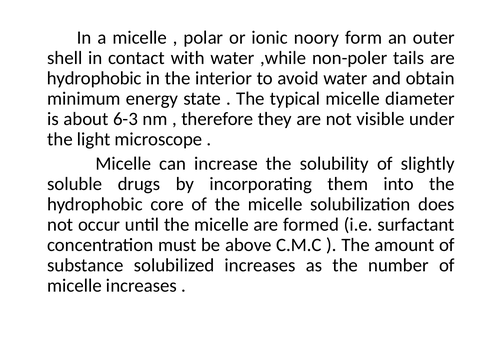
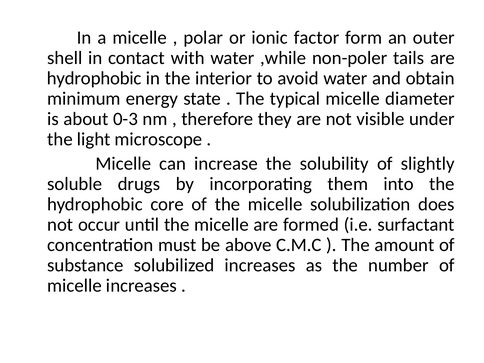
noory: noory -> factor (317, 38)
6-3: 6-3 -> 0-3 (125, 119)
